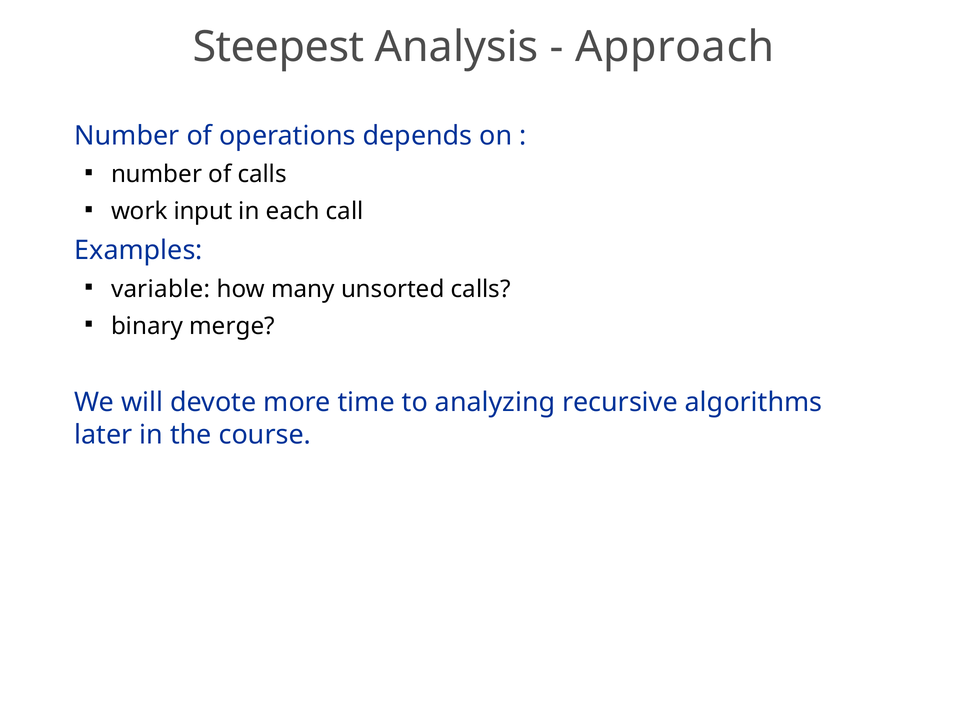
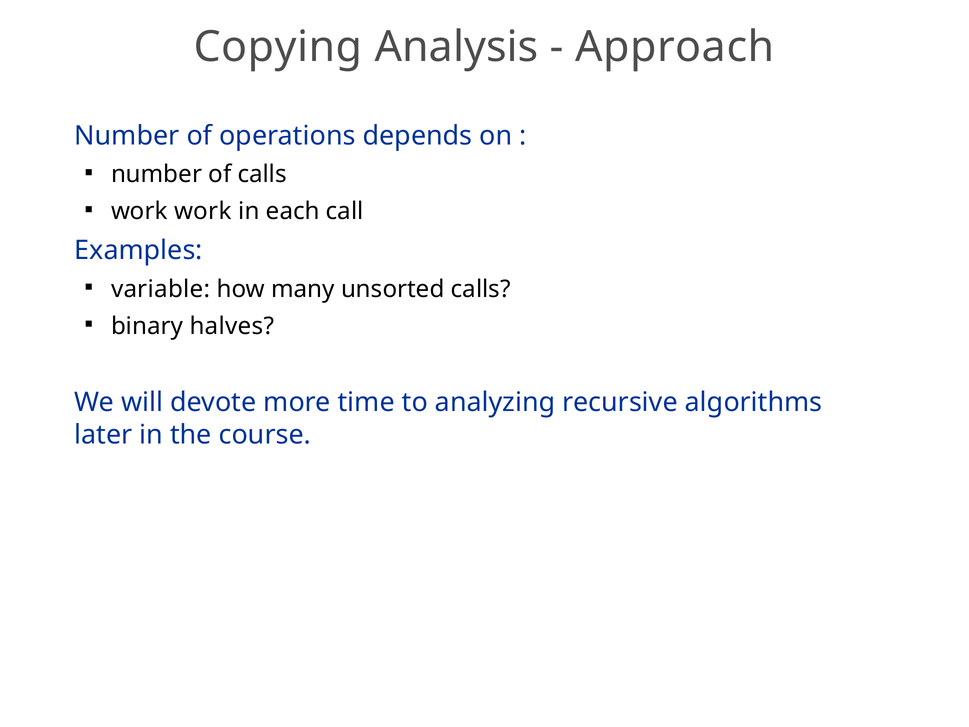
Steepest: Steepest -> Copying (278, 47)
work input: input -> work (203, 211)
merge: merge -> halves (232, 326)
